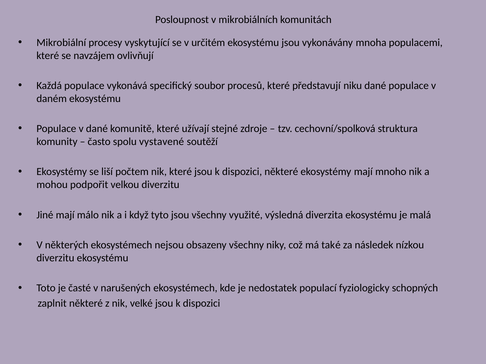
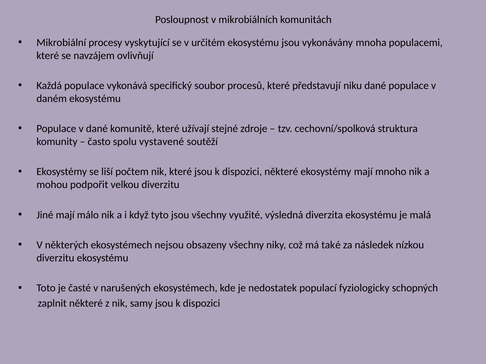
velké: velké -> samy (141, 304)
